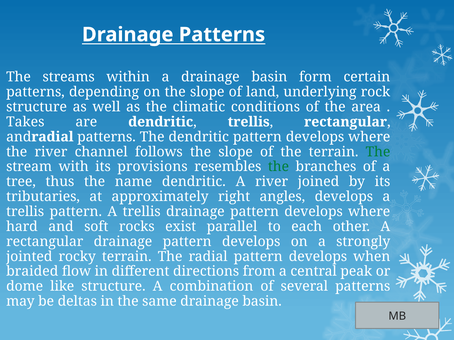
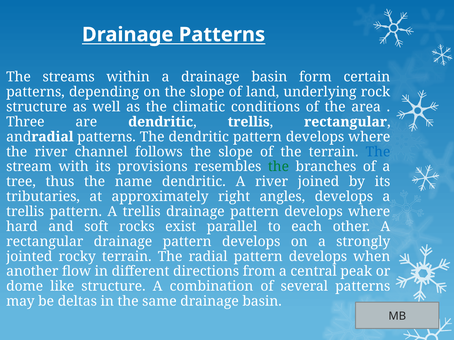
Takes: Takes -> Three (25, 122)
The colour: green -> blue (378, 152)
braided: braided -> another (32, 272)
